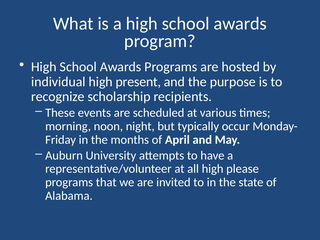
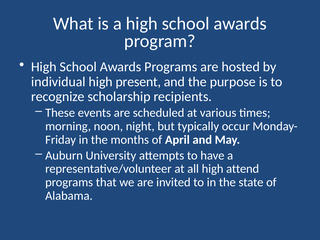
please: please -> attend (243, 169)
